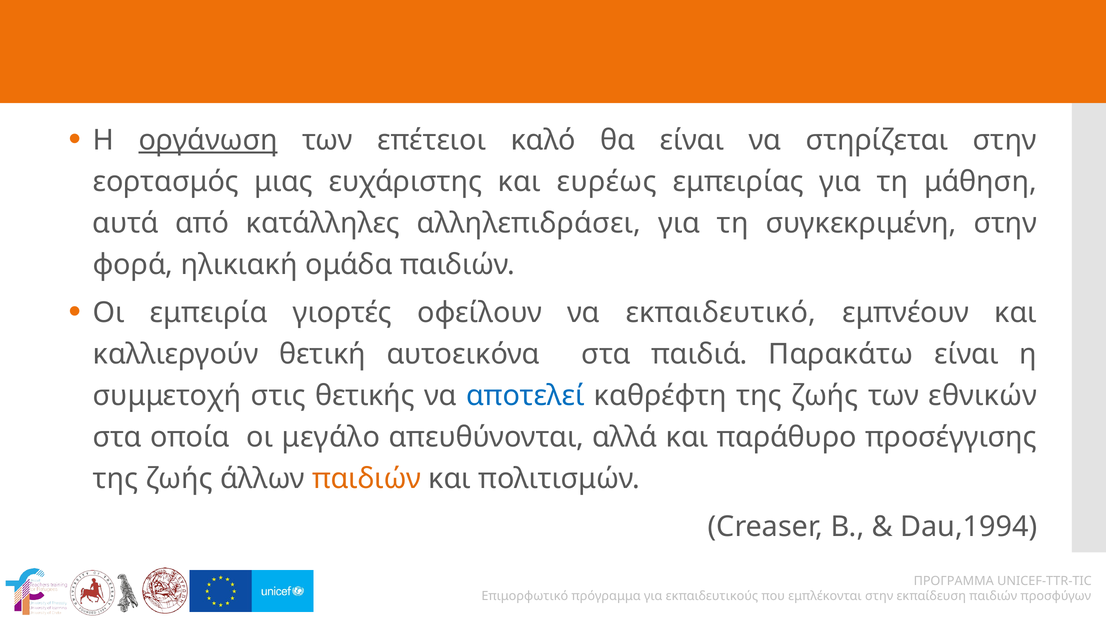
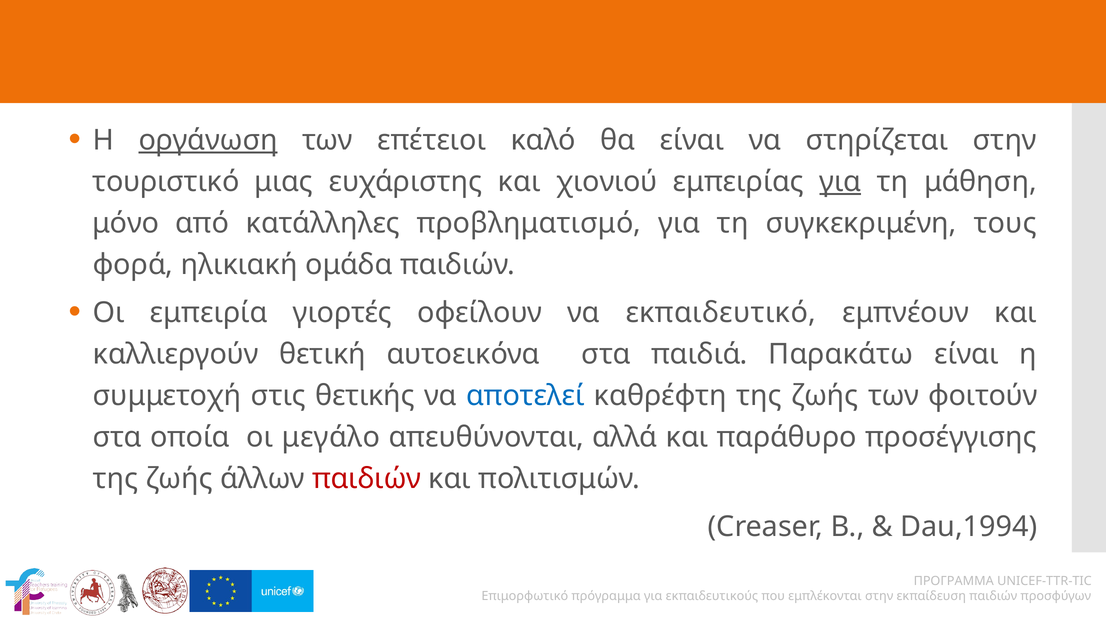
εορτασμός: εορτασμός -> τουριστικό (166, 182)
ευρέως: ευρέως -> χιονιού (607, 182)
για underline: none -> present (840, 182)
αυτά: αυτά -> μόνο (126, 223)
αλληλεπιδράσει: αλληλεπιδράσει -> προβληματισμό (529, 223)
συγκεκριμένη στην: στην -> τους (1005, 223)
εθνικών: εθνικών -> φοιτούν (983, 396)
παιδιών colour: orange -> red (367, 479)
